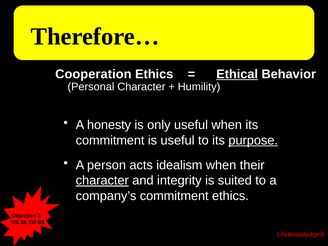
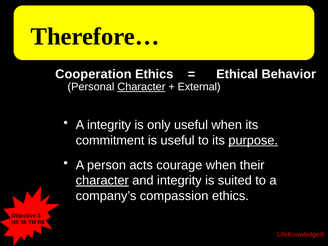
Ethical underline: present -> none (237, 74)
Character underline: none -> present (141, 87)
Humility: Humility -> External (199, 87)
A honesty: honesty -> integrity (109, 125)
idealism: idealism -> courage (179, 165)
company’s commitment: commitment -> compassion (174, 196)
